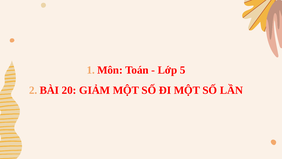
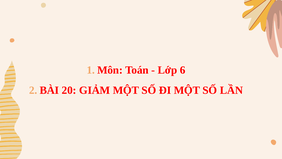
5: 5 -> 6 (183, 70)
